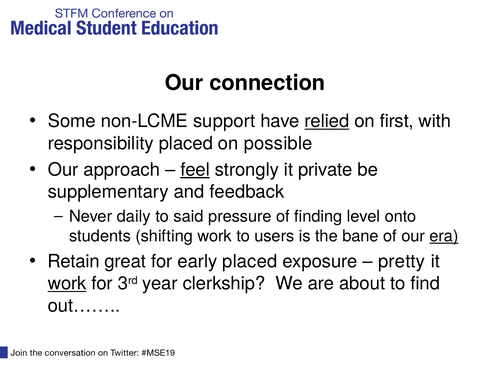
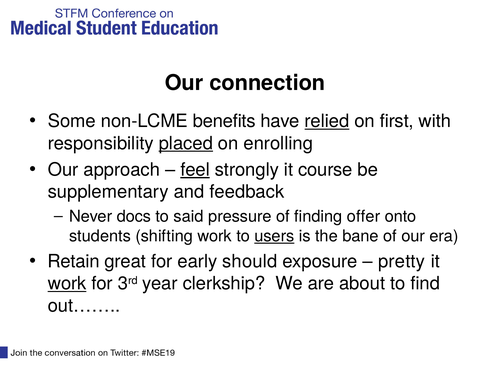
support: support -> benefits (224, 121)
placed underline: none -> present (186, 143)
possible: possible -> enrolling (278, 143)
private: private -> course (325, 170)
daily: daily -> docs (134, 216)
level: level -> offer (364, 216)
users underline: none -> present (274, 236)
era underline: present -> none (444, 236)
early placed: placed -> should (250, 261)
